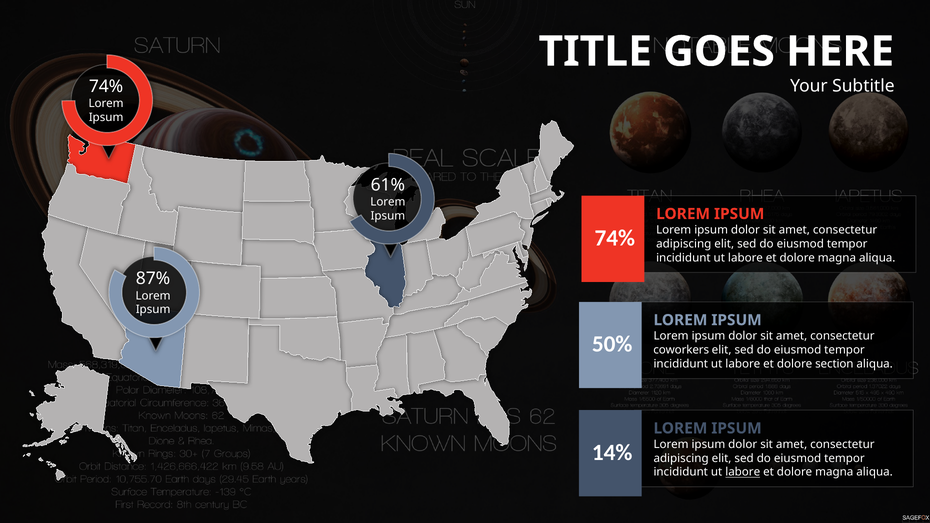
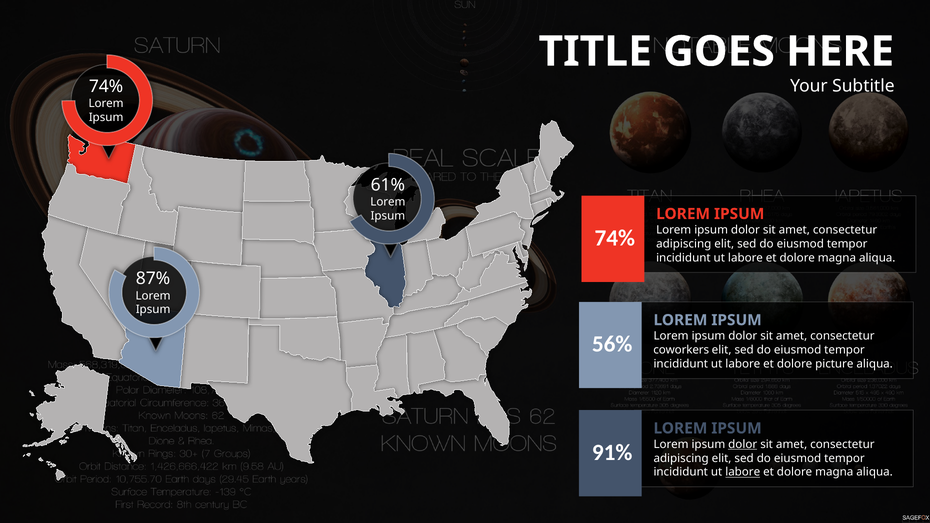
50%: 50% -> 56% (612, 344)
section: section -> picture (834, 364)
dolor underline: none -> present (743, 444)
14%: 14% -> 91% (612, 453)
